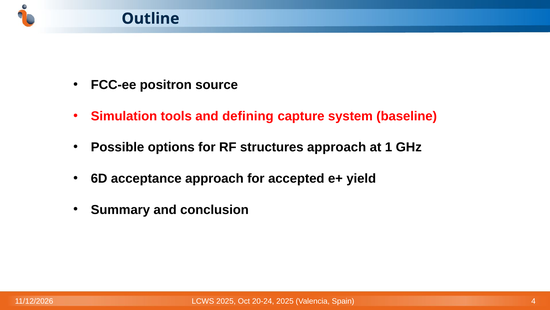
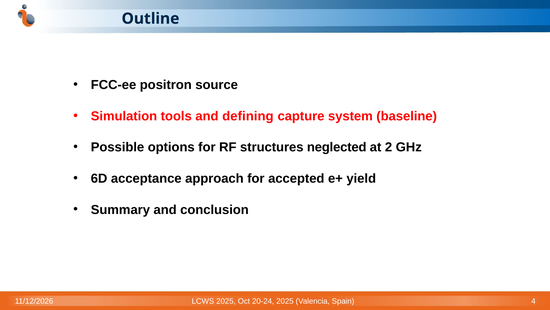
structures approach: approach -> neglected (337, 147)
1: 1 -> 2 (389, 147)
